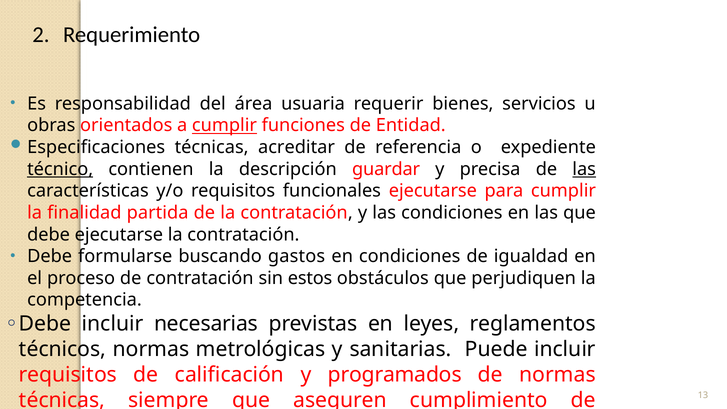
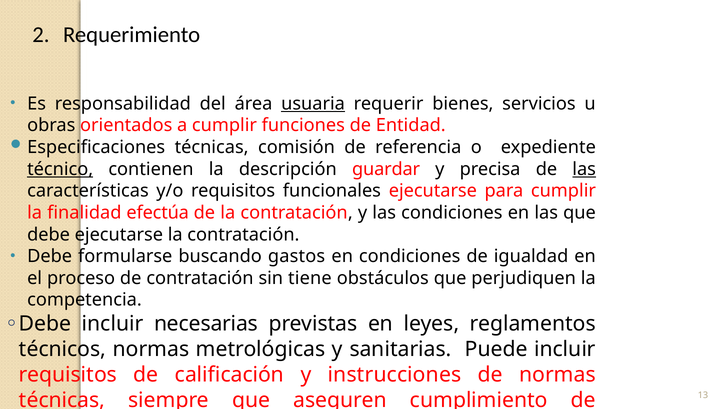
usuaria underline: none -> present (313, 104)
cumplir underline: present -> none (224, 125)
técnicas acreditar: acreditar -> comisión (296, 147)
partida: partida -> efectúa (158, 213)
estos: estos -> tiene (310, 278)
programados: programados -> instrucciones (395, 375)
